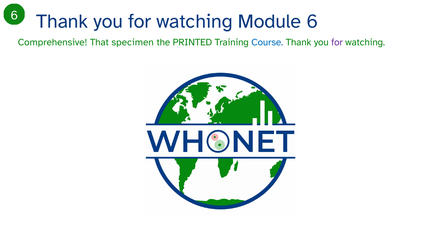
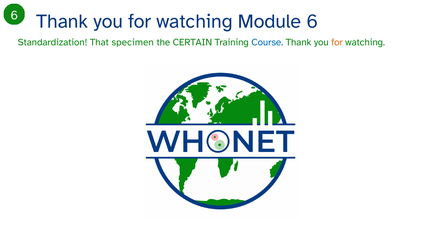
Comprehensive: Comprehensive -> Standardization (53, 42)
PRINTED: PRINTED -> CERTAIN (192, 42)
for colour: purple -> orange (337, 42)
